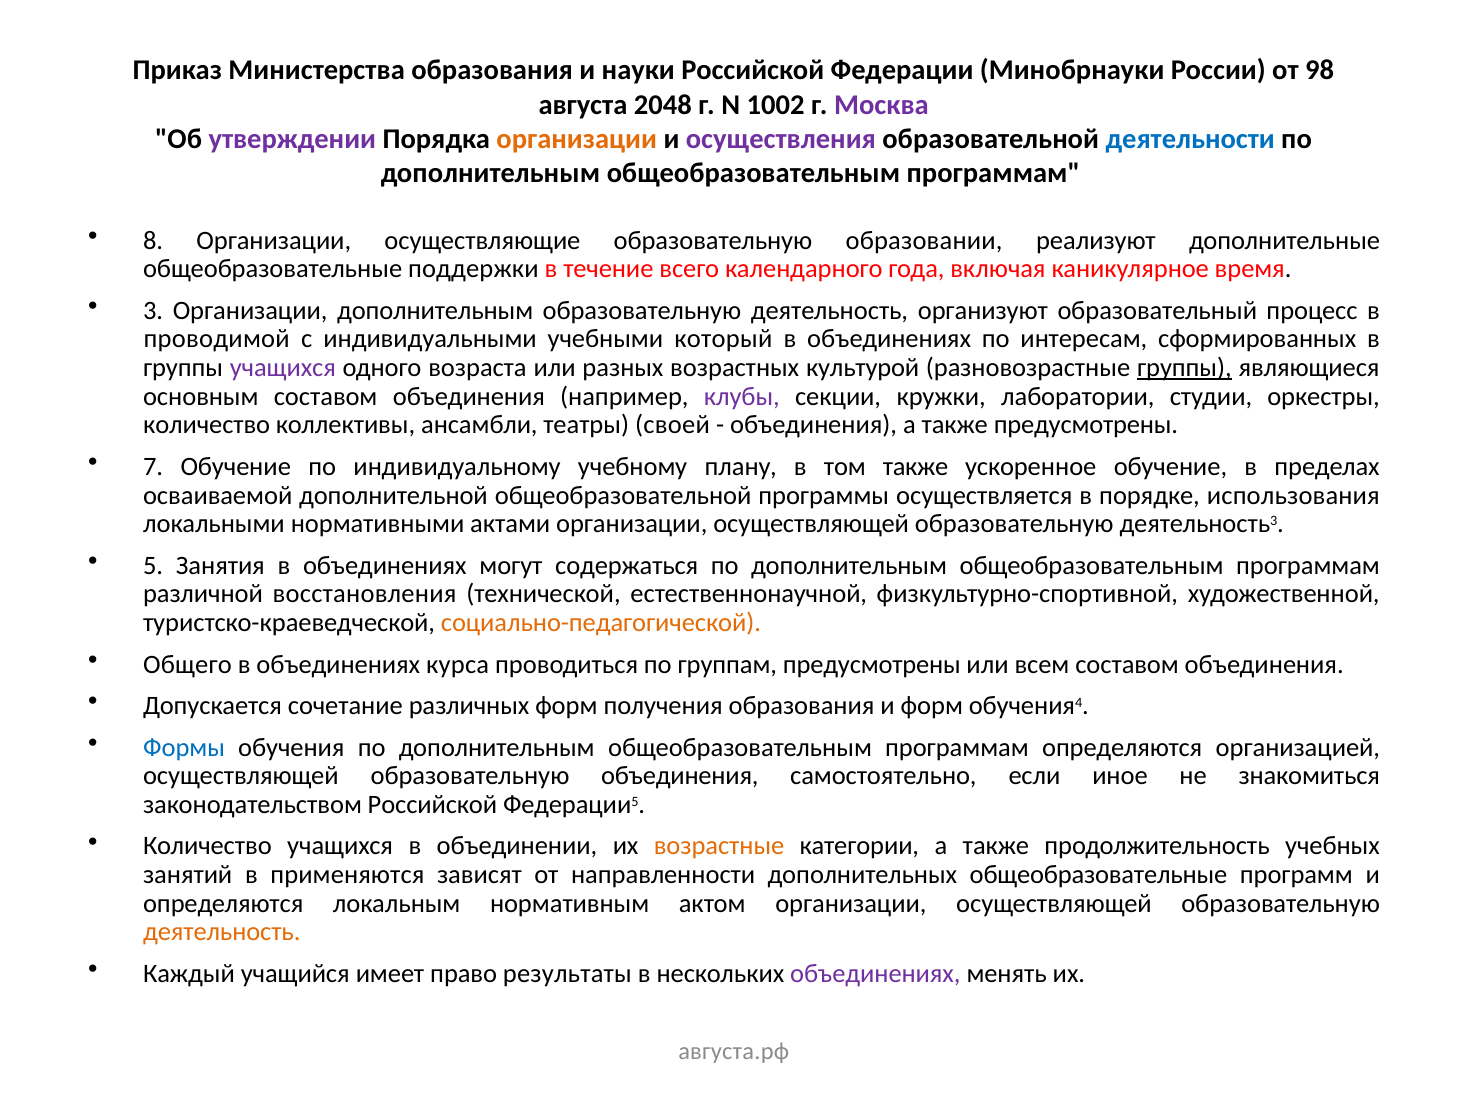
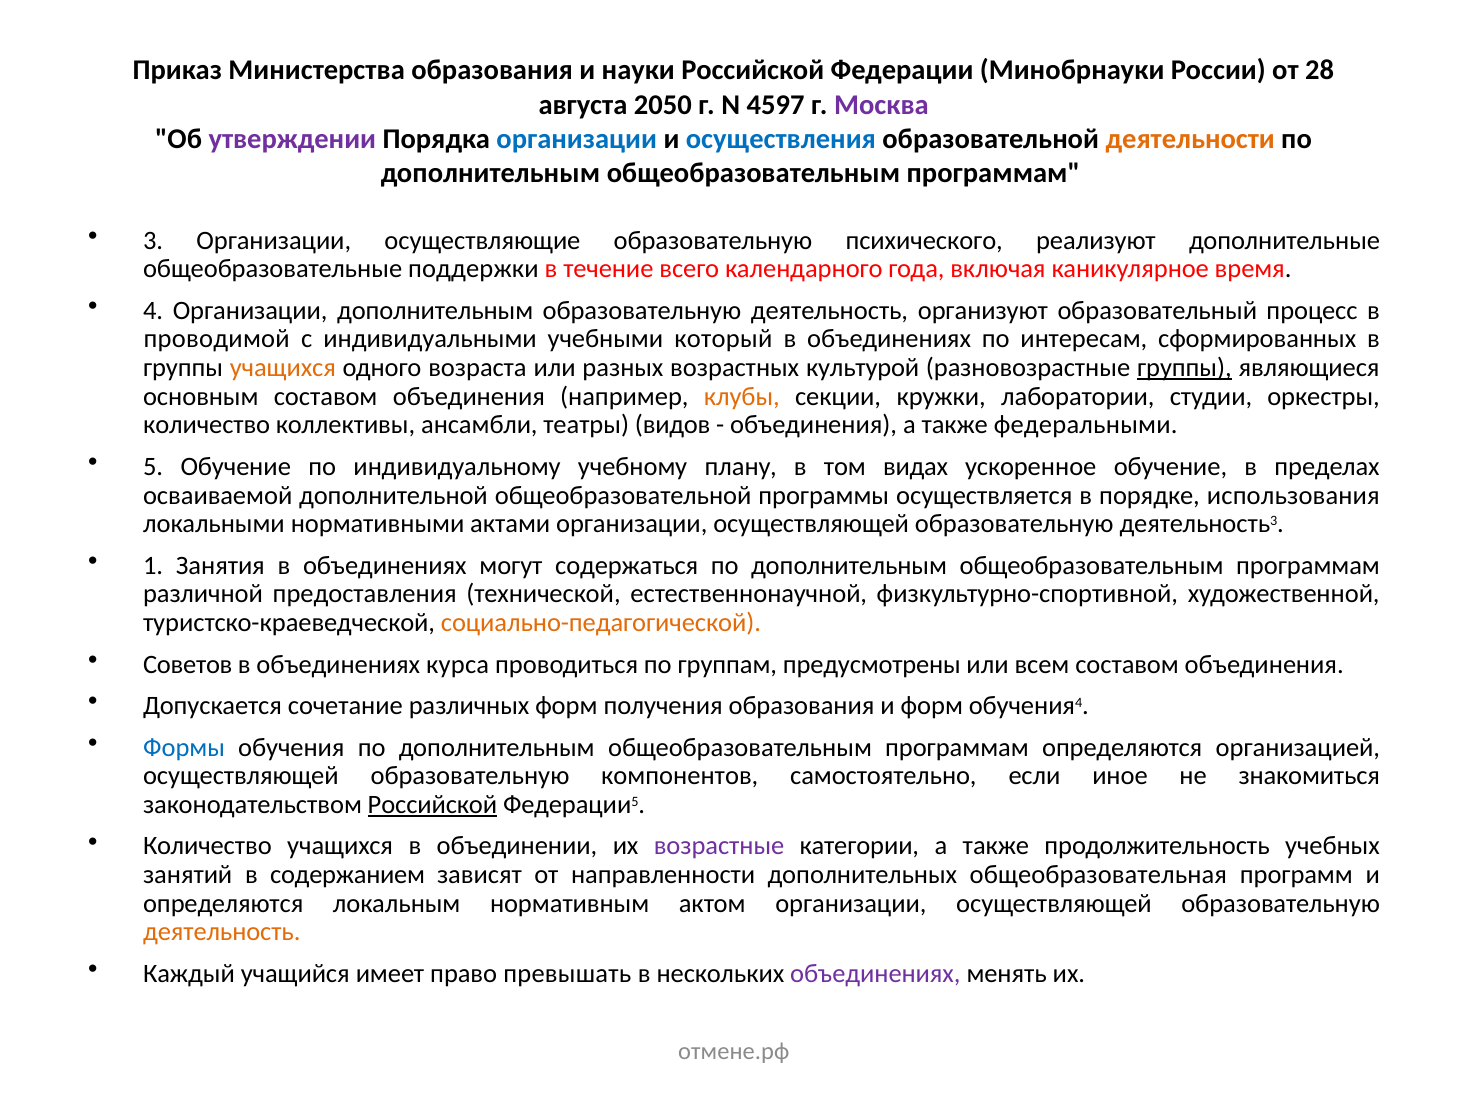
98: 98 -> 28 (1320, 71)
2048: 2048 -> 2050 (663, 105)
1002: 1002 -> 4597 (776, 105)
организации colour: orange -> blue (577, 139)
осуществления colour: purple -> blue (781, 139)
деятельности colour: blue -> orange (1190, 139)
8: 8 -> 3 (153, 240)
образовании: образовании -> психического (924, 240)
3: 3 -> 4 (153, 311)
учащихся colour: purple -> orange (283, 368)
клубы colour: purple -> orange (742, 397)
своей: своей -> видов (673, 425)
также предусмотрены: предусмотрены -> федеральными (1086, 425)
7: 7 -> 5 (153, 467)
том также: также -> видах (916, 467)
5: 5 -> 1 (153, 565)
восстановления: восстановления -> предоставления (365, 594)
Общего: Общего -> Советов (188, 664)
образовательную объединения: объединения -> компонентов (680, 776)
Российской underline: none -> present (432, 805)
возрастные colour: orange -> purple (719, 846)
применяются: применяются -> содержанием (348, 875)
дополнительных общеобразовательные: общеобразовательные -> общеобразовательная (1098, 875)
результаты: результаты -> превышать (567, 974)
августа.рф: августа.рф -> отмене.рф (734, 1051)
